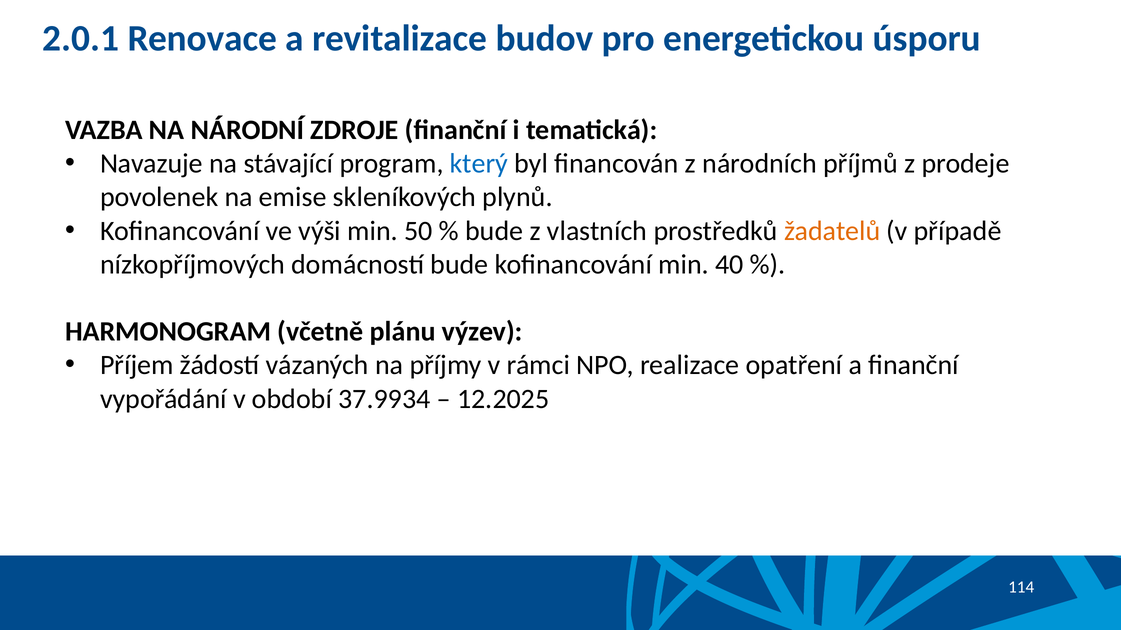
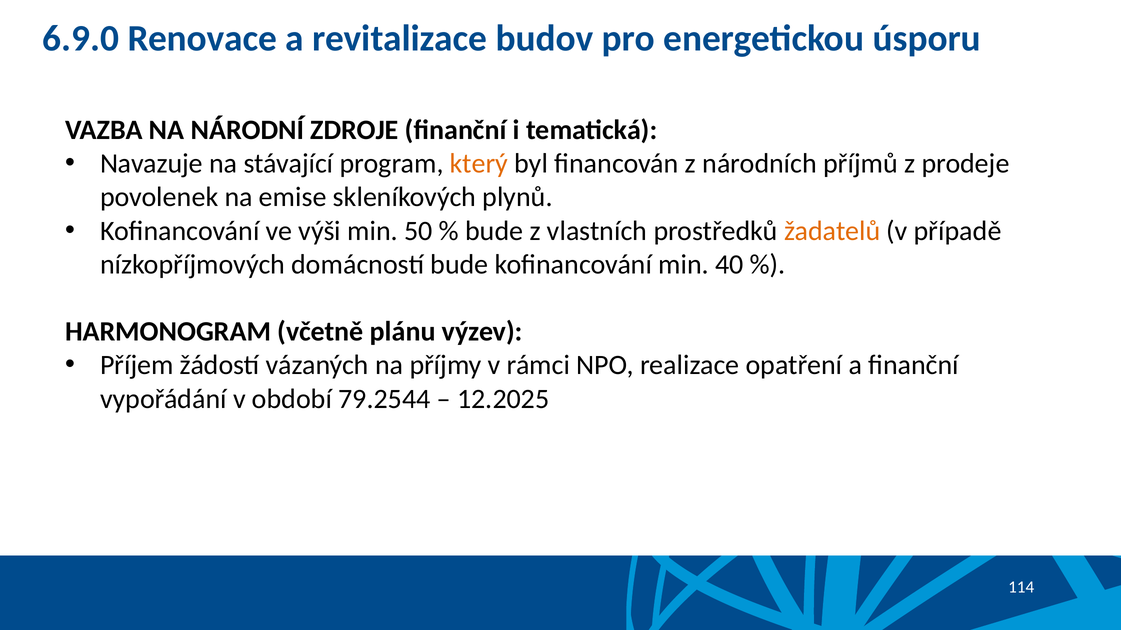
2.0.1: 2.0.1 -> 6.9.0 (81, 39)
který colour: blue -> orange (479, 164)
37.9934: 37.9934 -> 79.2544 (384, 399)
